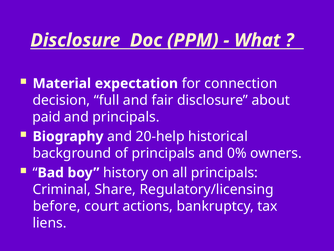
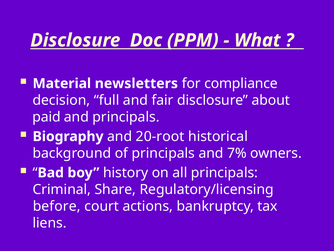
expectation: expectation -> newsletters (136, 83)
connection: connection -> compliance (241, 83)
20-help: 20-help -> 20-root (160, 136)
0%: 0% -> 7% (237, 153)
